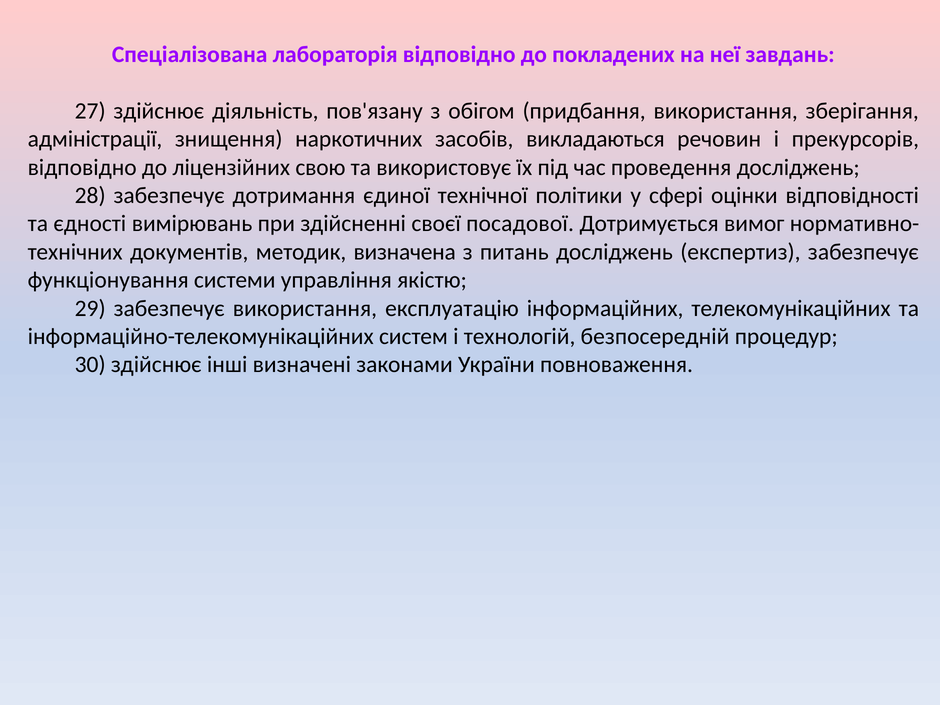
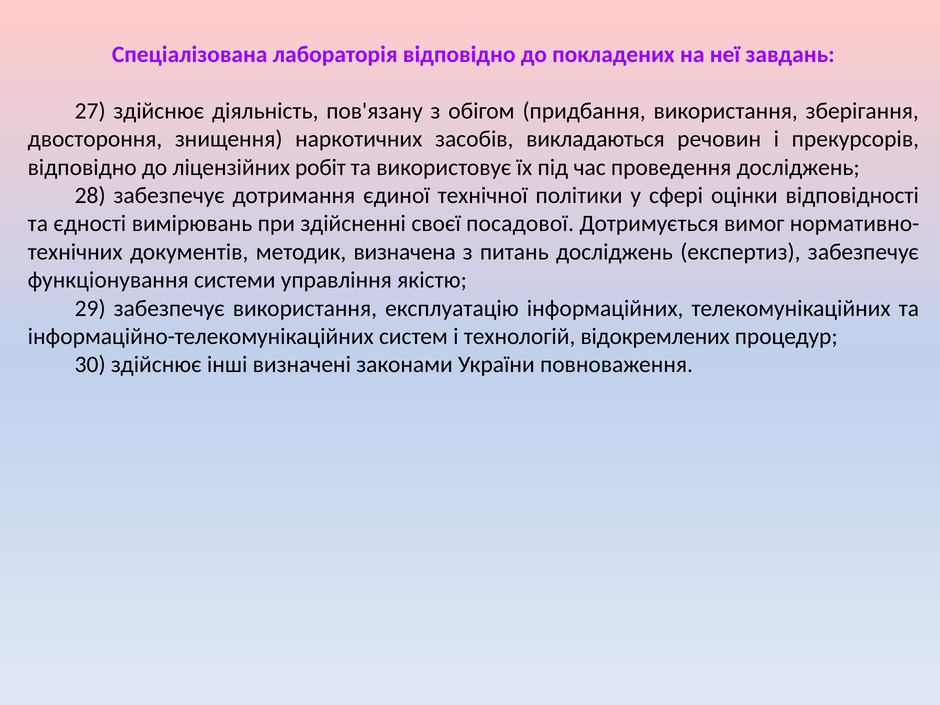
адміністрації: адміністрації -> двостороння (95, 139)
свою: свою -> робіт (320, 167)
безпосередній: безпосередній -> відокремлених (655, 337)
